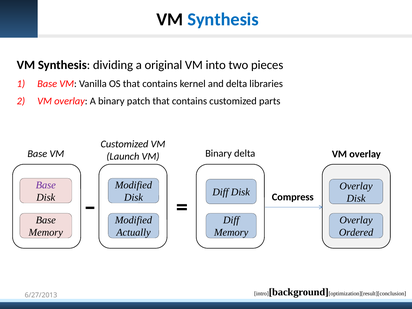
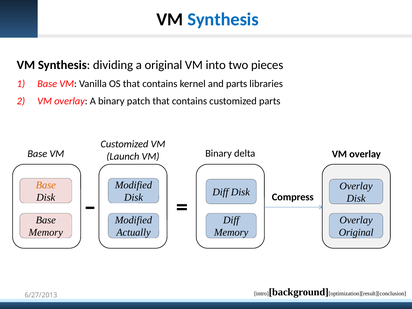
and delta: delta -> parts (237, 84)
Base colour: purple -> orange (46, 185)
Ordered: Ordered -> Original (356, 233)
